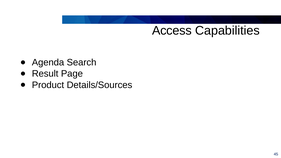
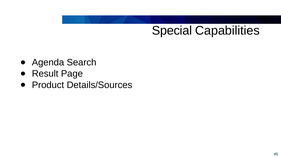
Access: Access -> Special (172, 30)
